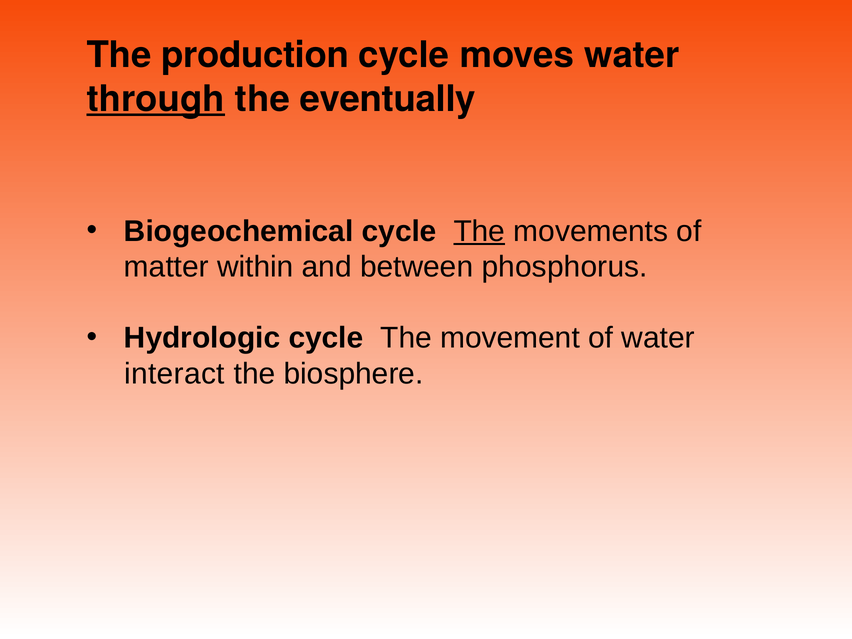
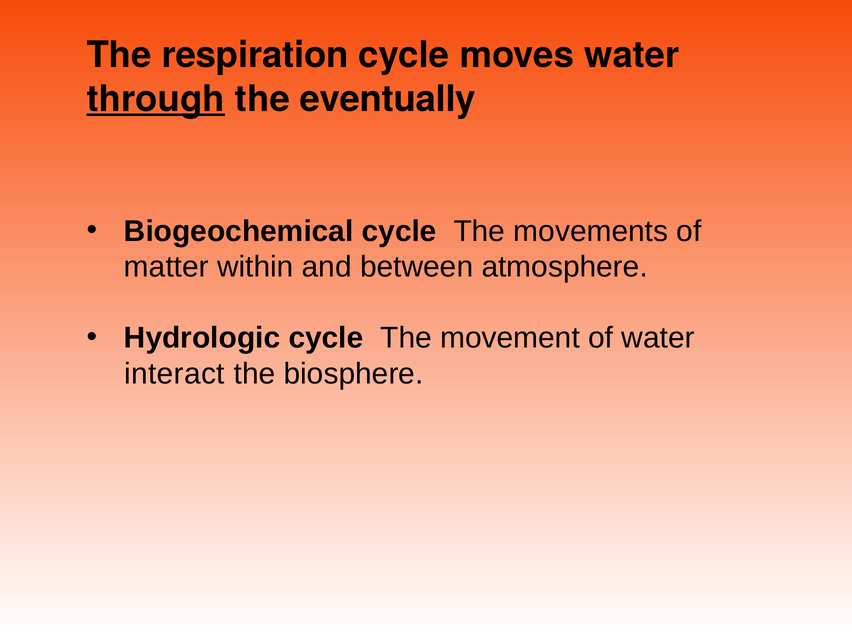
production: production -> respiration (255, 55)
The underline: present -> none (479, 231)
phosphorus: phosphorus -> atmosphere (565, 267)
